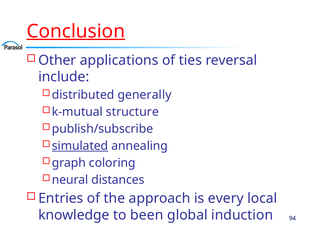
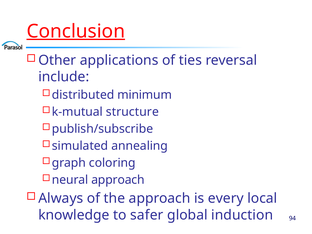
generally: generally -> minimum (145, 95)
simulated underline: present -> none (80, 146)
neural distances: distances -> approach (118, 180)
Entries: Entries -> Always (61, 198)
been: been -> safer (147, 215)
